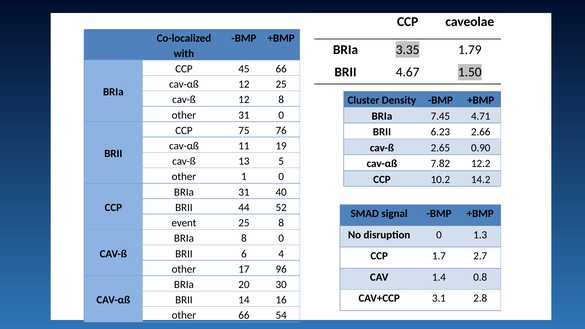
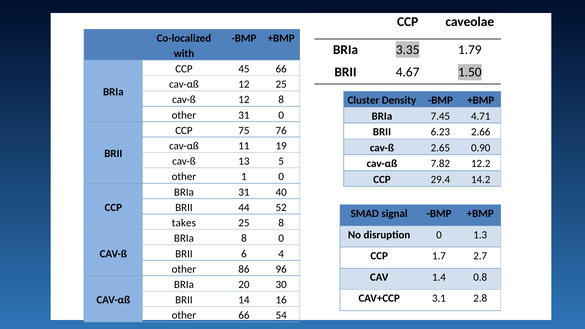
10.2: 10.2 -> 29.4 (440, 179)
event: event -> takes (184, 223)
17: 17 -> 86 (244, 269)
